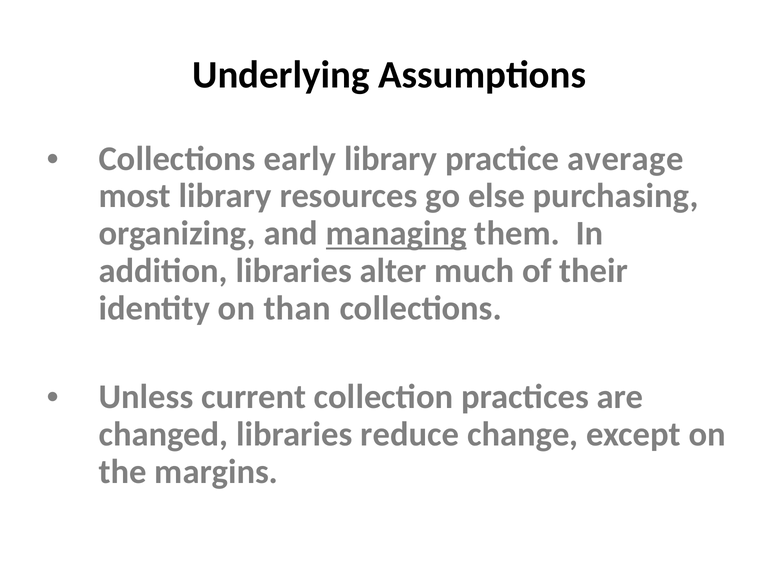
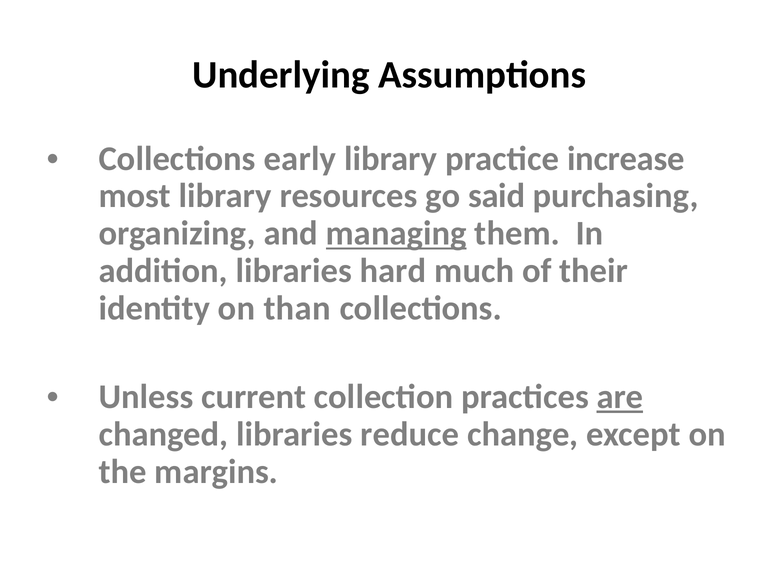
average: average -> increase (626, 159)
else: else -> said (497, 196)
alter: alter -> hard (393, 271)
are underline: none -> present (620, 397)
